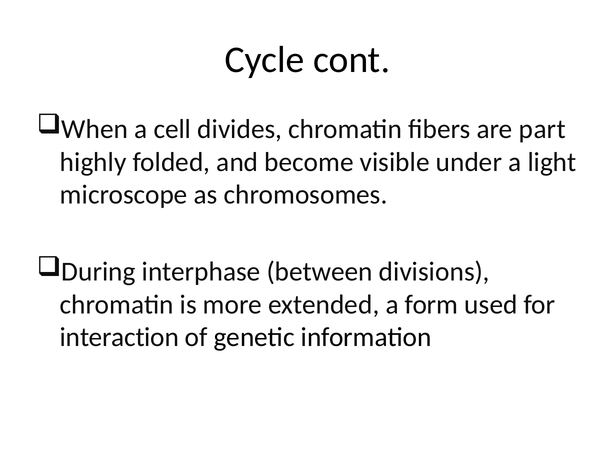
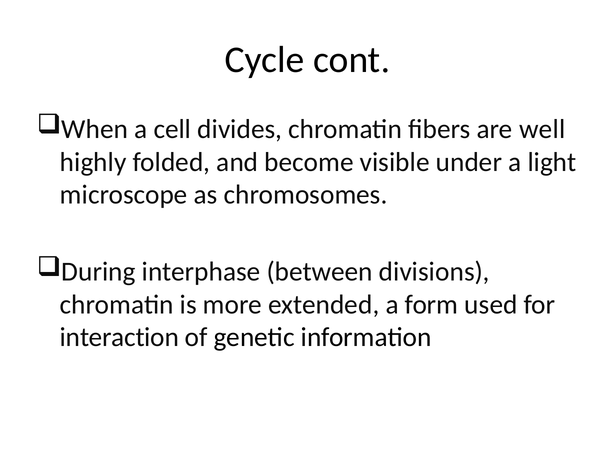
part: part -> well (542, 129)
